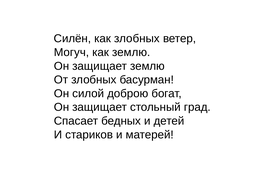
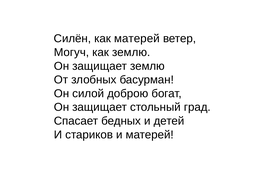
как злобных: злобных -> матерей (137, 39)
